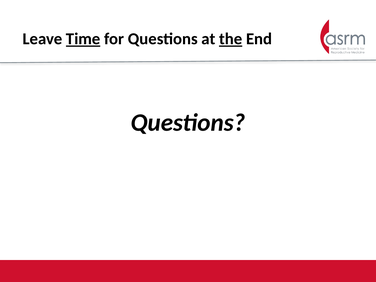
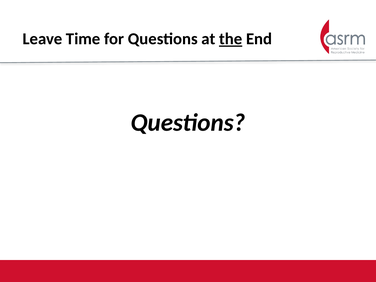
Time underline: present -> none (83, 39)
